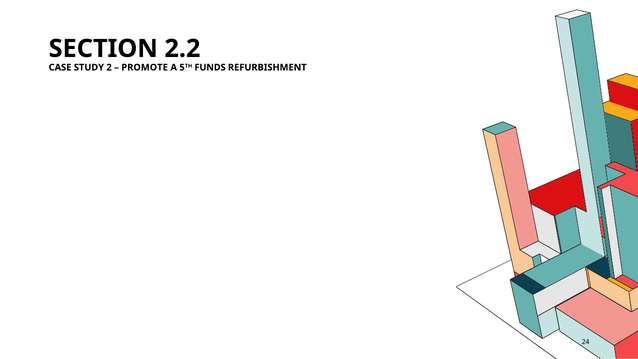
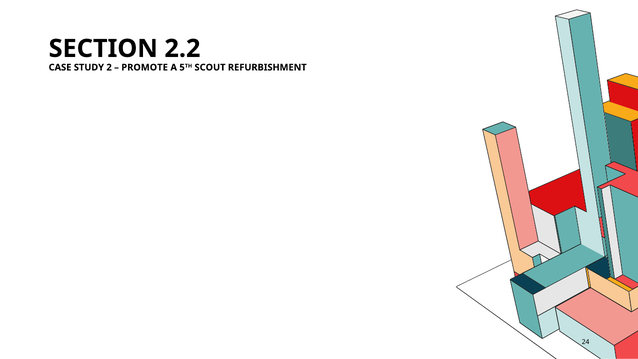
FUNDS: FUNDS -> SCOUT (210, 67)
